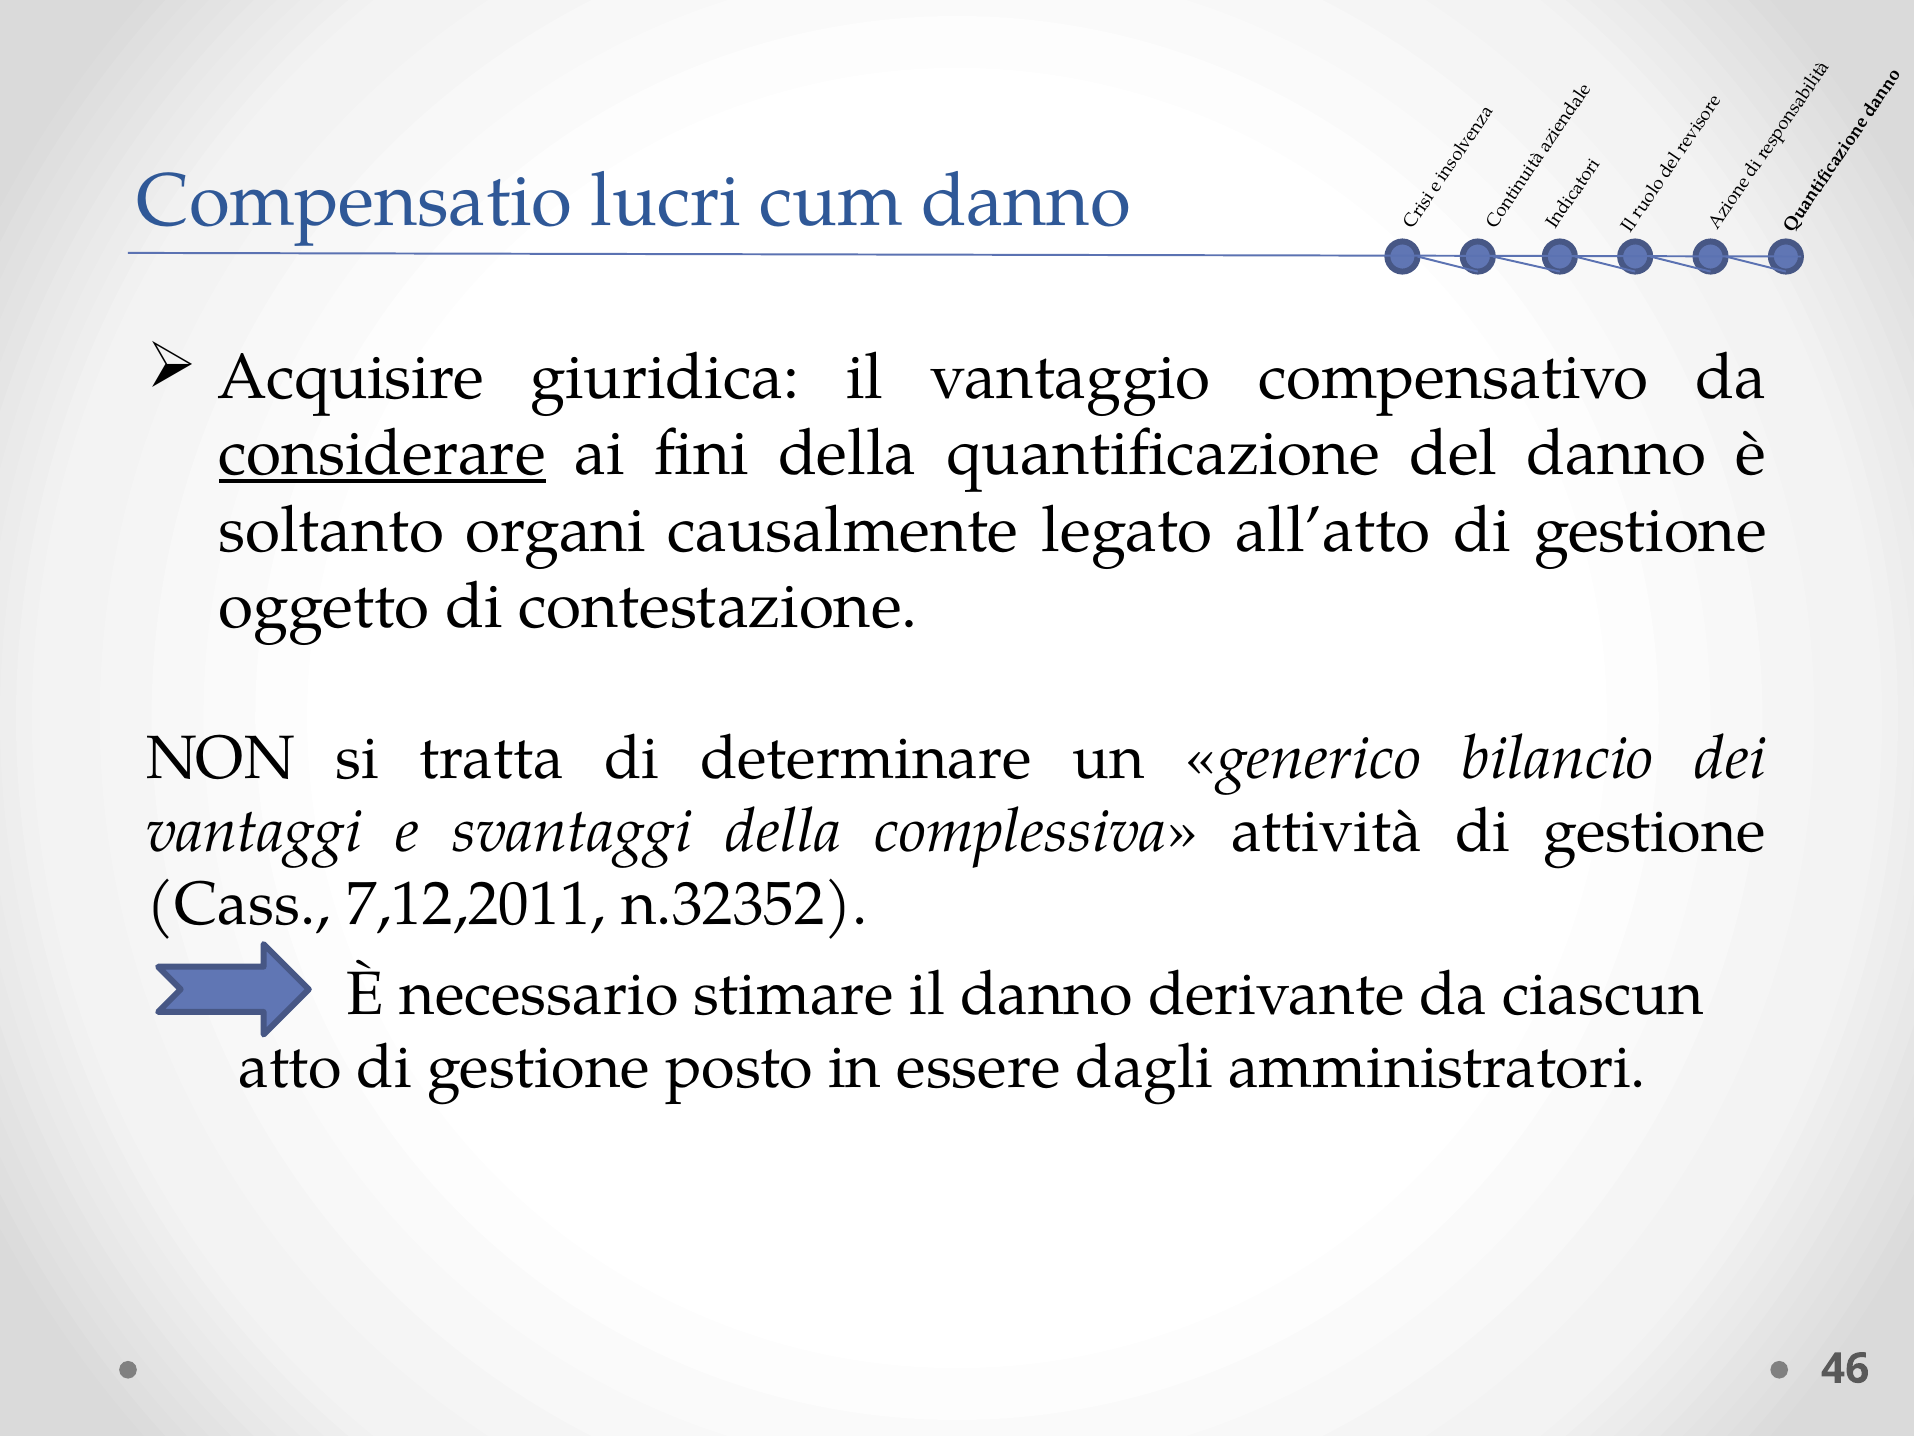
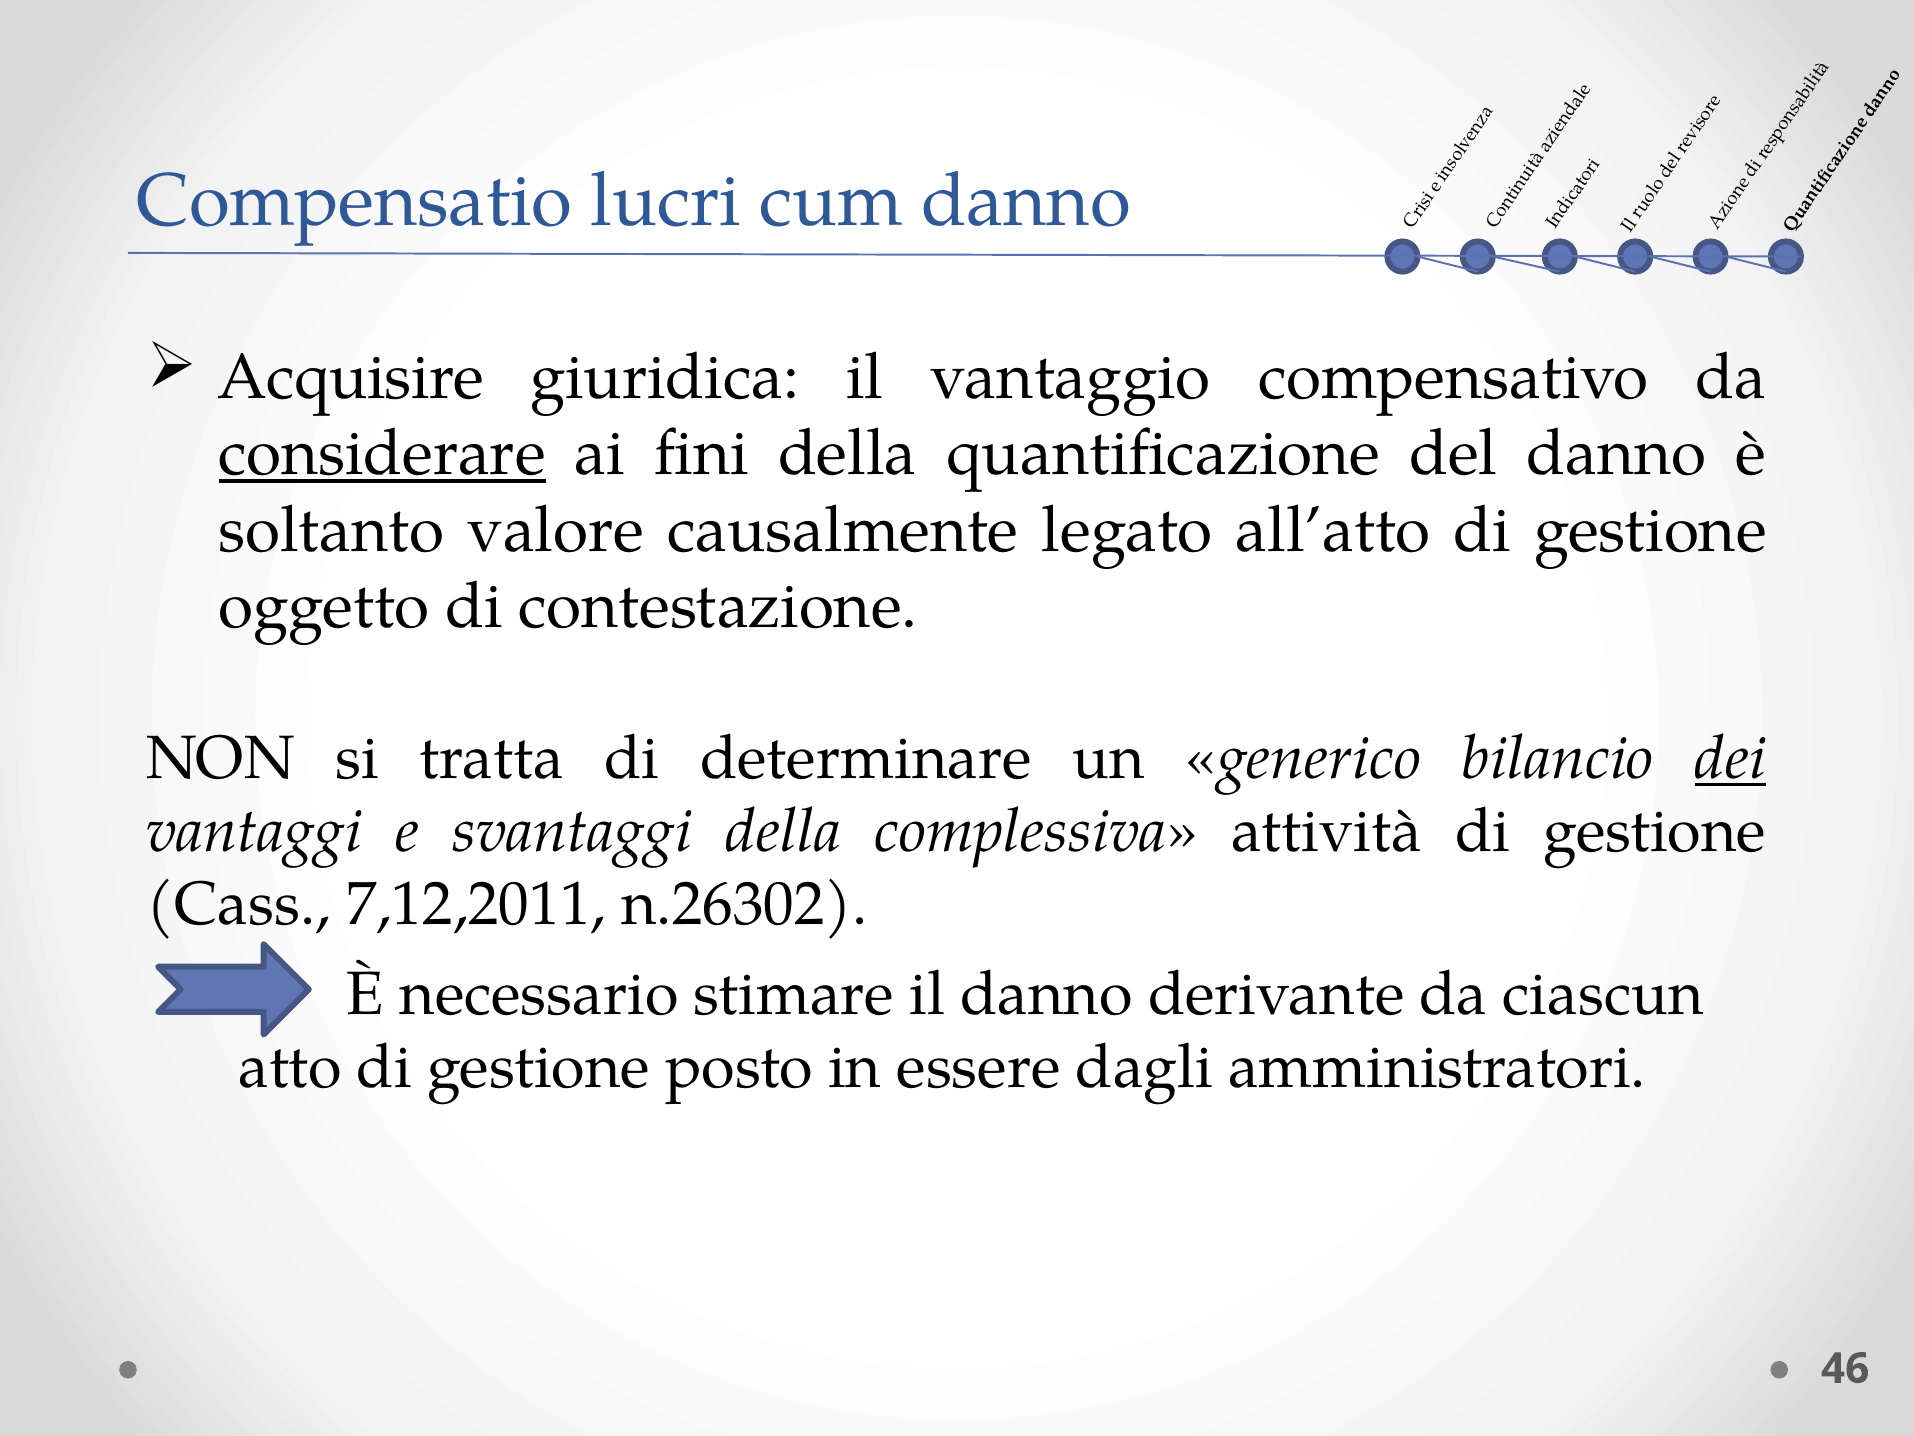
organi: organi -> valore (556, 530)
dei underline: none -> present (1730, 758)
n.32352: n.32352 -> n.26302 (745, 904)
